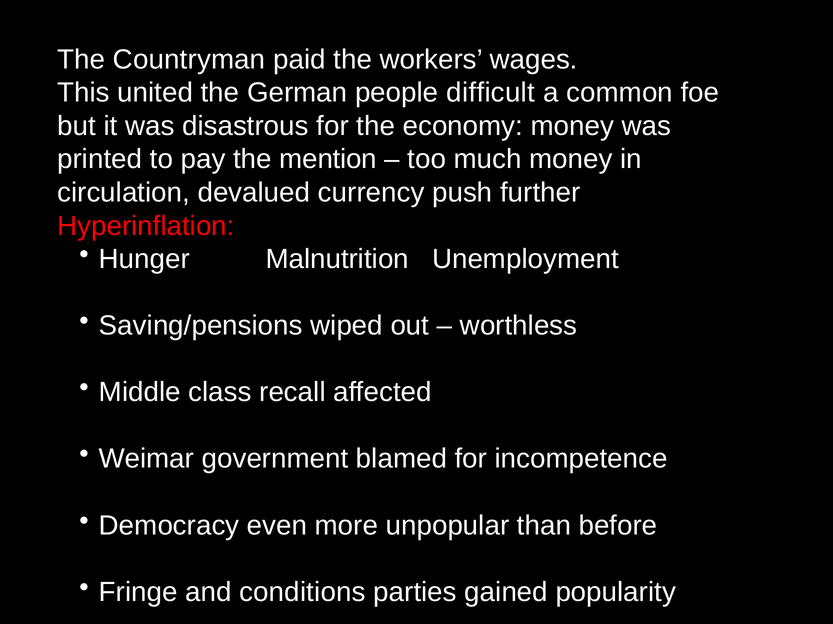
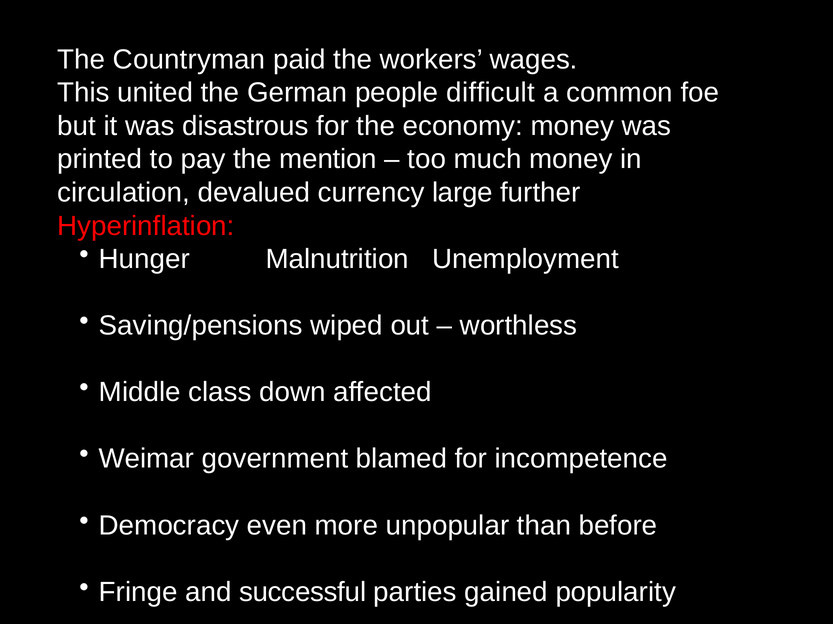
push: push -> large (462, 193)
recall: recall -> down (292, 393)
conditions: conditions -> successful (303, 593)
